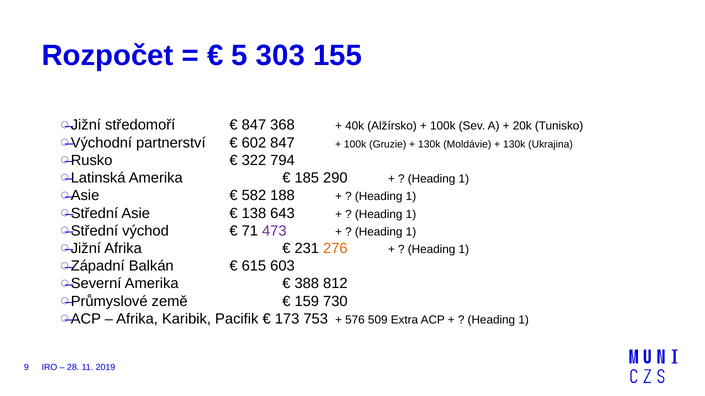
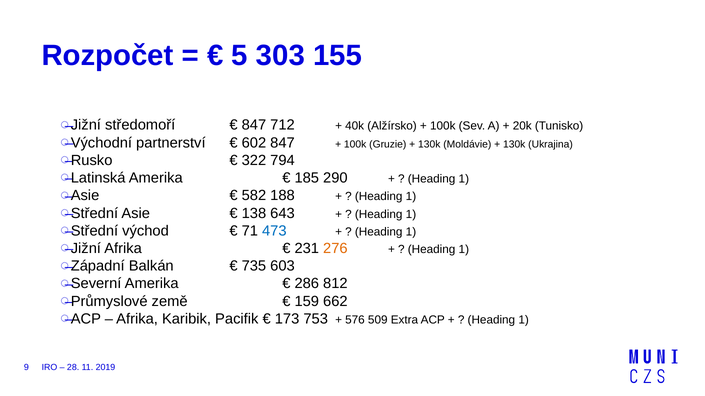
368: 368 -> 712 (282, 125)
473 colour: purple -> blue (274, 231)
615: 615 -> 735 (254, 266)
388: 388 -> 286 (307, 284)
730: 730 -> 662 (335, 302)
